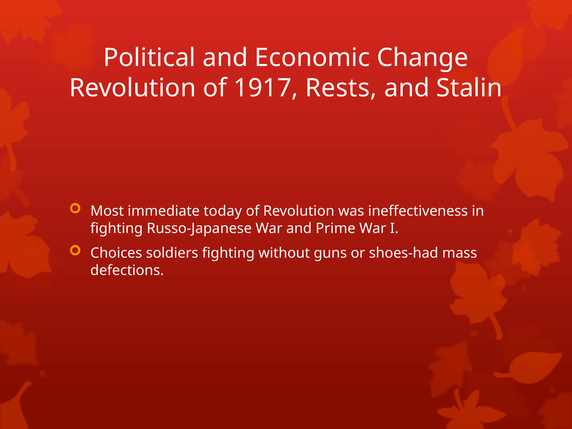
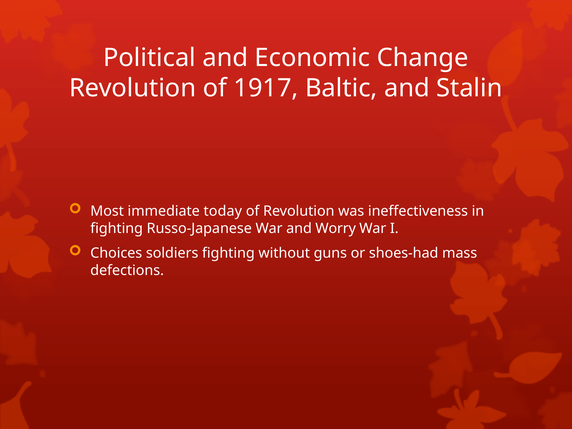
Rests: Rests -> Baltic (341, 88)
Prime: Prime -> Worry (336, 228)
